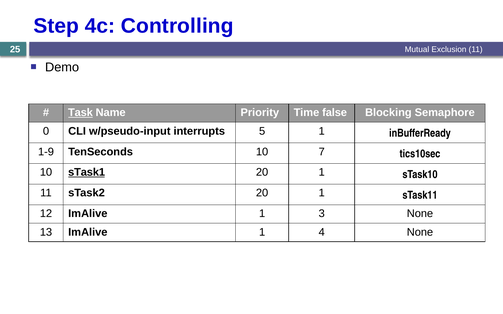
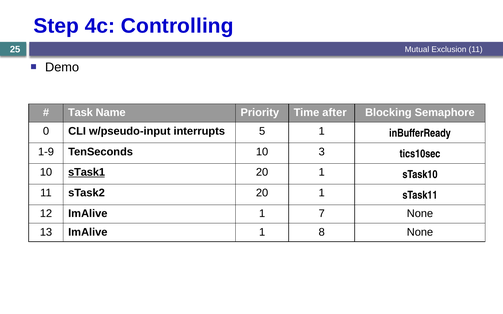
Task underline: present -> none (80, 113)
false: false -> after (334, 113)
7: 7 -> 3 (322, 152)
3: 3 -> 7 (322, 214)
4: 4 -> 8 (322, 232)
